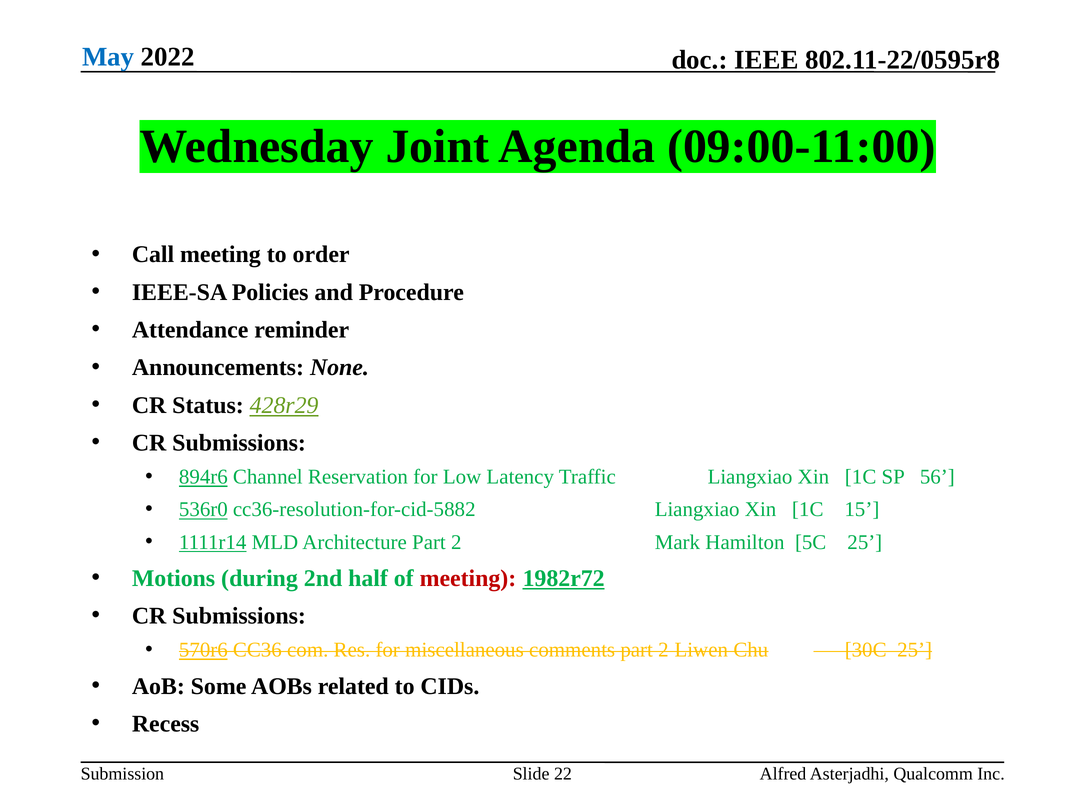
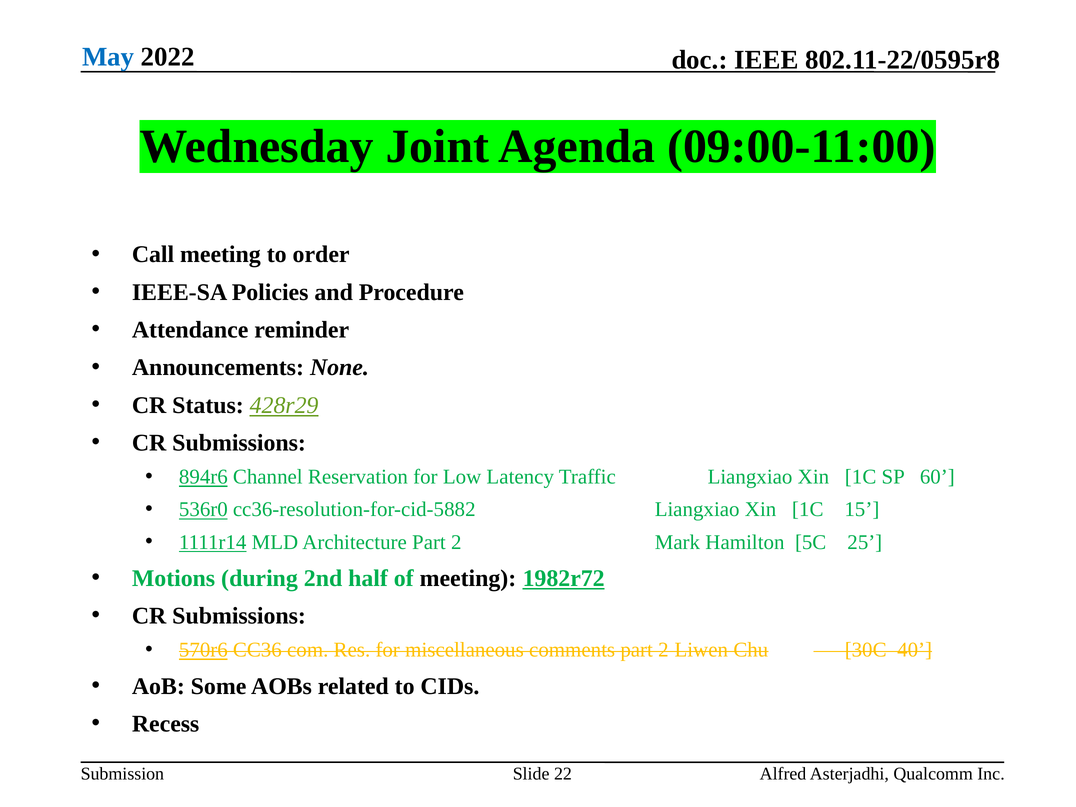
56: 56 -> 60 (937, 477)
meeting colour: red -> black (468, 578)
30C 25: 25 -> 40 (915, 650)
